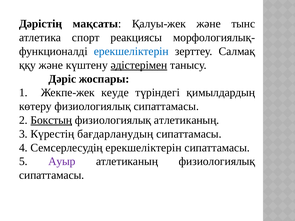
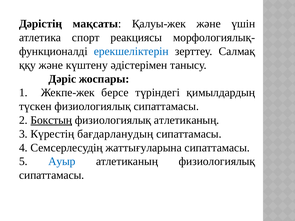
тынс: тынс -> үшін (243, 24)
әдістерімен underline: present -> none (139, 65)
кеуде: кеуде -> берсе (115, 93)
көтеру: көтеру -> түскен (35, 106)
Семсерлесудің ерекшеліктерін: ерекшеліктерін -> жаттығуларына (144, 148)
Ауыр colour: purple -> blue (62, 162)
